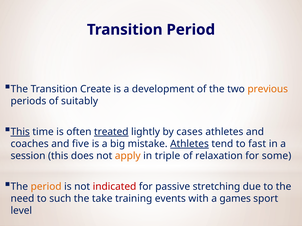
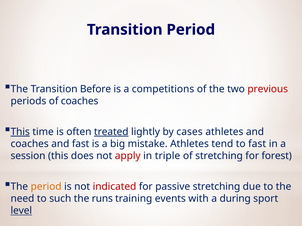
Create: Create -> Before (96, 89)
development: development -> competitions (163, 89)
previous colour: orange -> red (268, 89)
of suitably: suitably -> coaches (80, 101)
and five: five -> fast (81, 144)
Athletes underline: present -> none (190, 144)
apply colour: orange -> red (128, 156)
of relaxation: relaxation -> stretching (219, 156)
some: some -> forest (277, 156)
take: take -> runs (102, 199)
games: games -> during (235, 199)
level underline: none -> present (21, 211)
